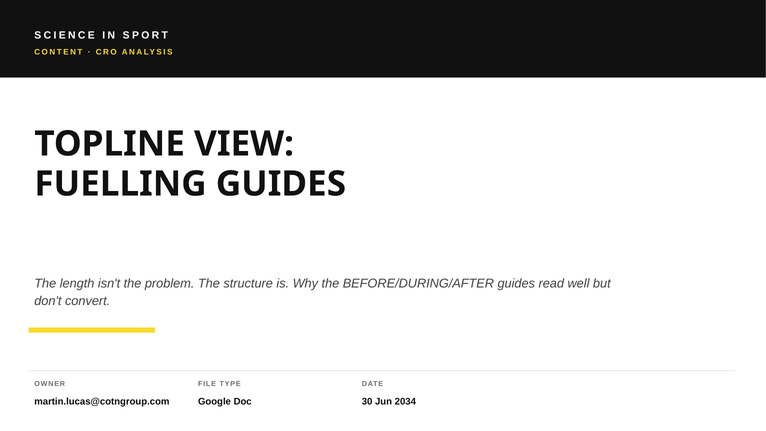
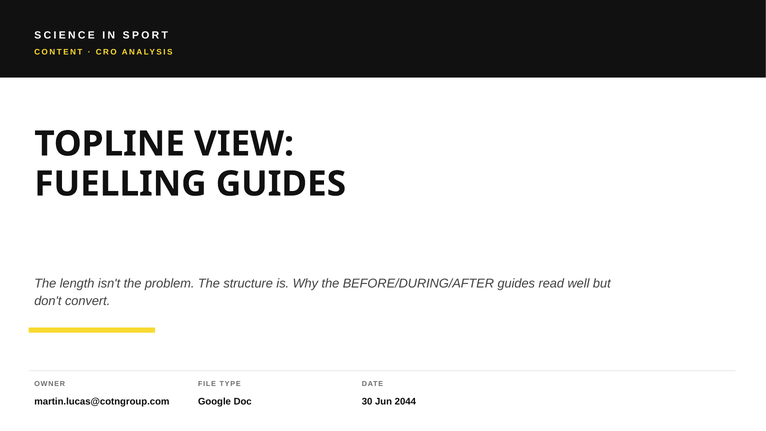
2034: 2034 -> 2044 (405, 401)
